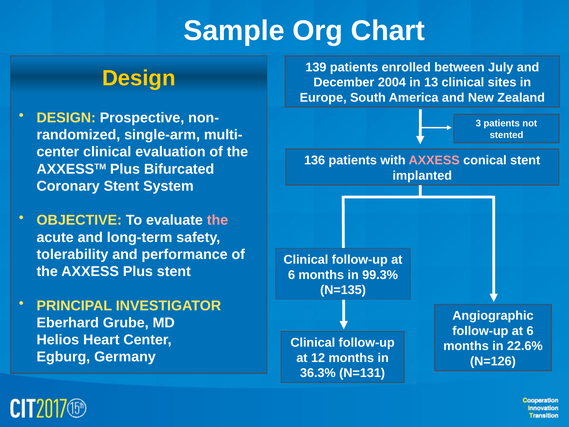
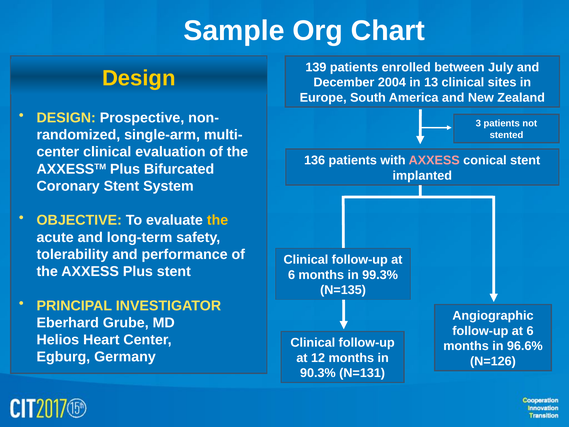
the colour: pink -> yellow (218, 220)
22.6%: 22.6% -> 96.6% (525, 346)
36.3%: 36.3% -> 90.3% (318, 373)
